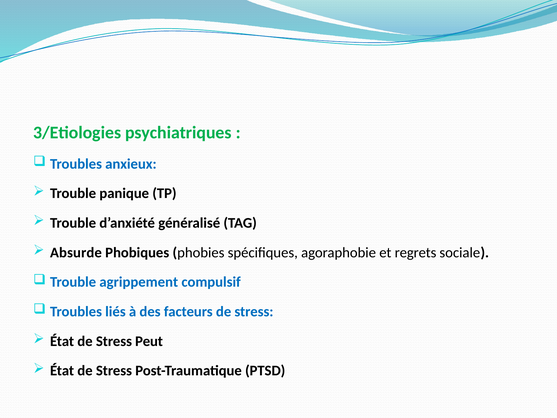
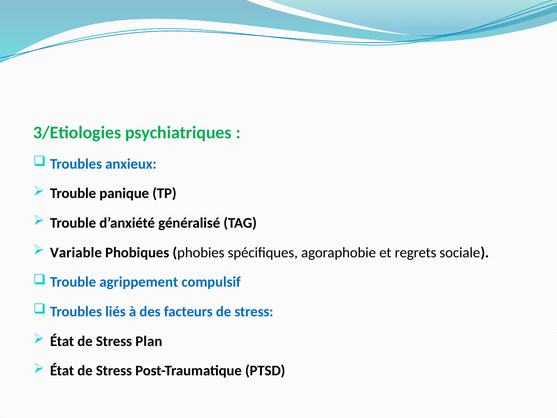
Absurde: Absurde -> Variable (76, 252)
Peut: Peut -> Plan (149, 341)
